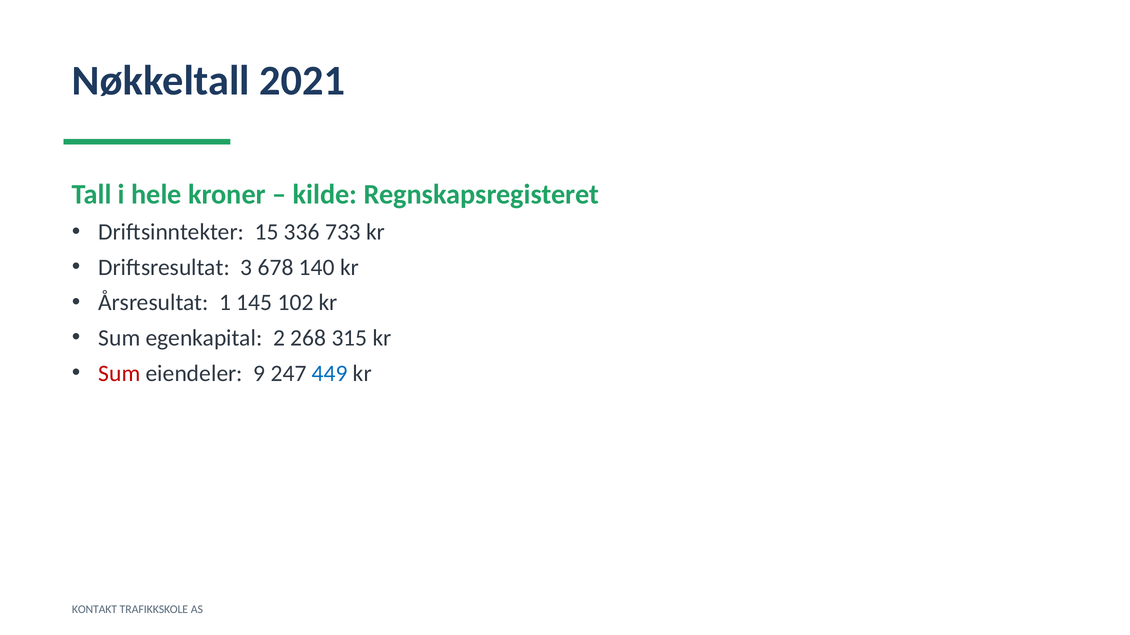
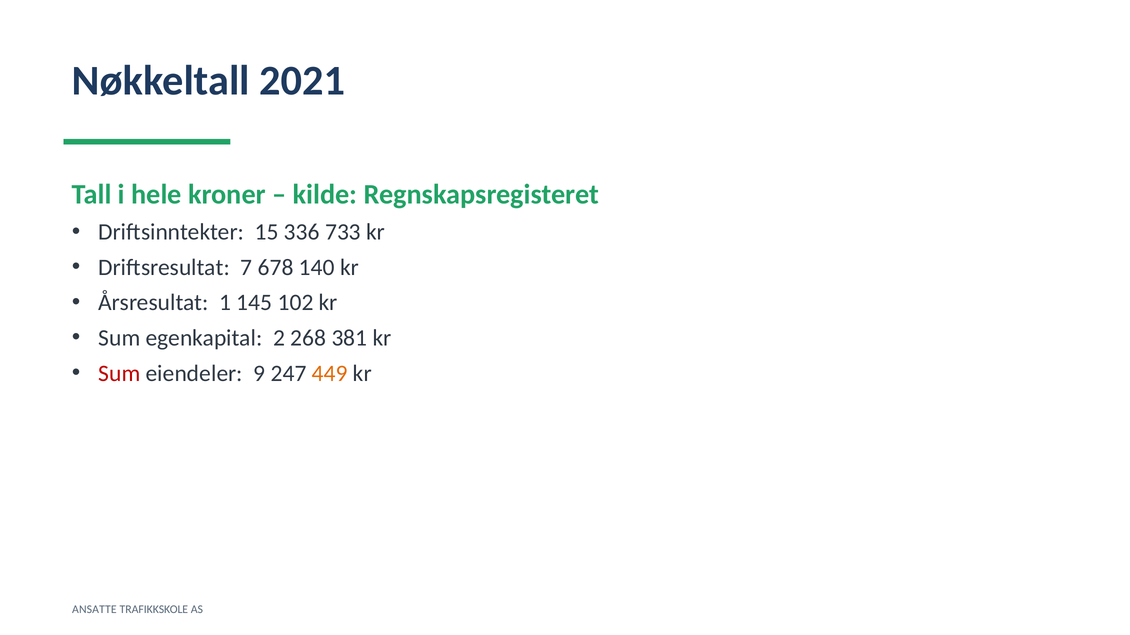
3: 3 -> 7 (246, 268)
315: 315 -> 381 (349, 338)
449 colour: blue -> orange (330, 374)
KONTAKT: KONTAKT -> ANSATTE (94, 610)
